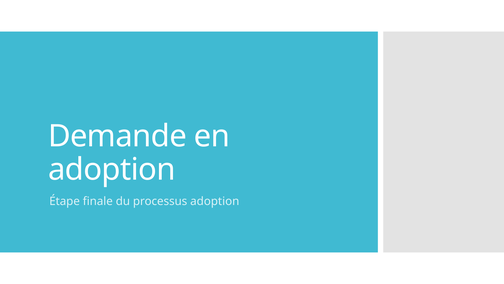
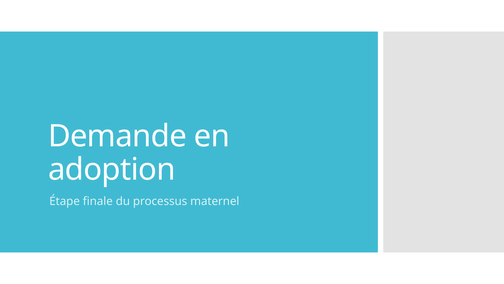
processus adoption: adoption -> maternel (215, 201)
